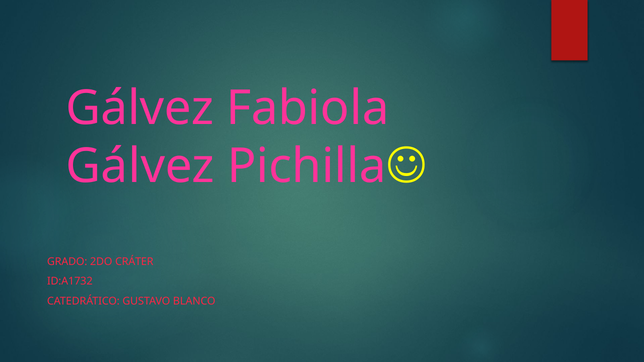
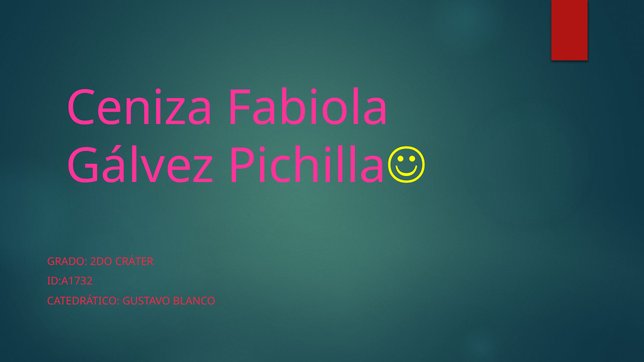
Gálvez: Gálvez -> Ceniza (140, 108)
